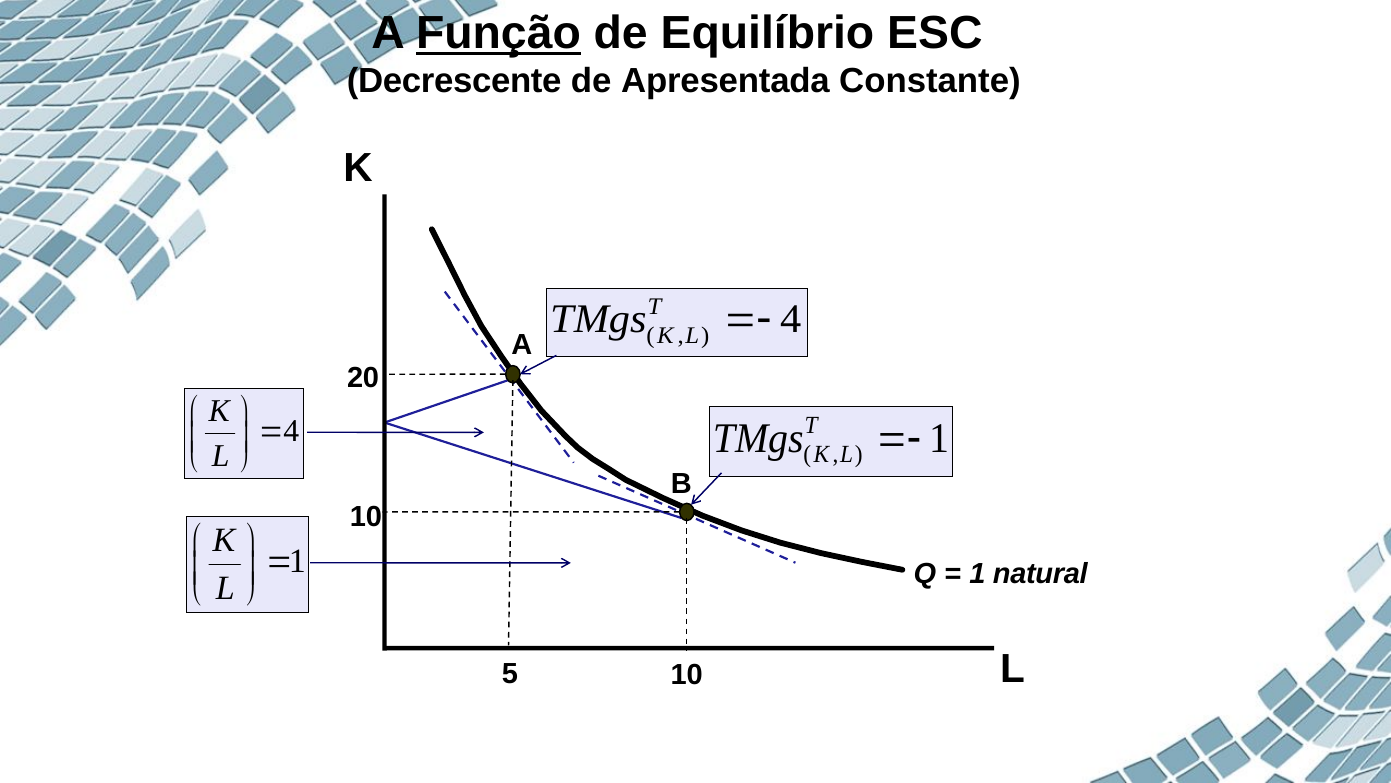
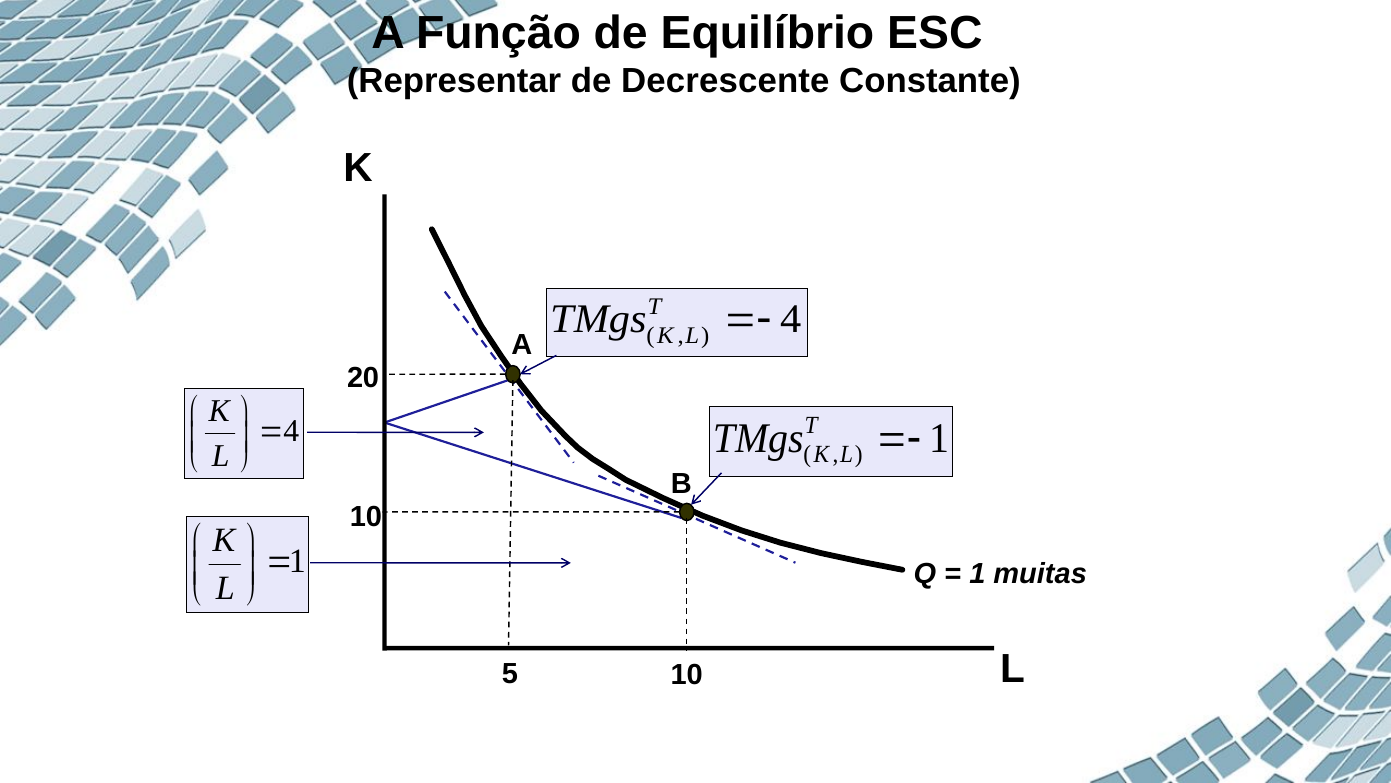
Função underline: present -> none (498, 33)
Decrescente: Decrescente -> Representar (454, 81)
Apresentada: Apresentada -> Decrescente (725, 81)
natural: natural -> muitas (1040, 574)
